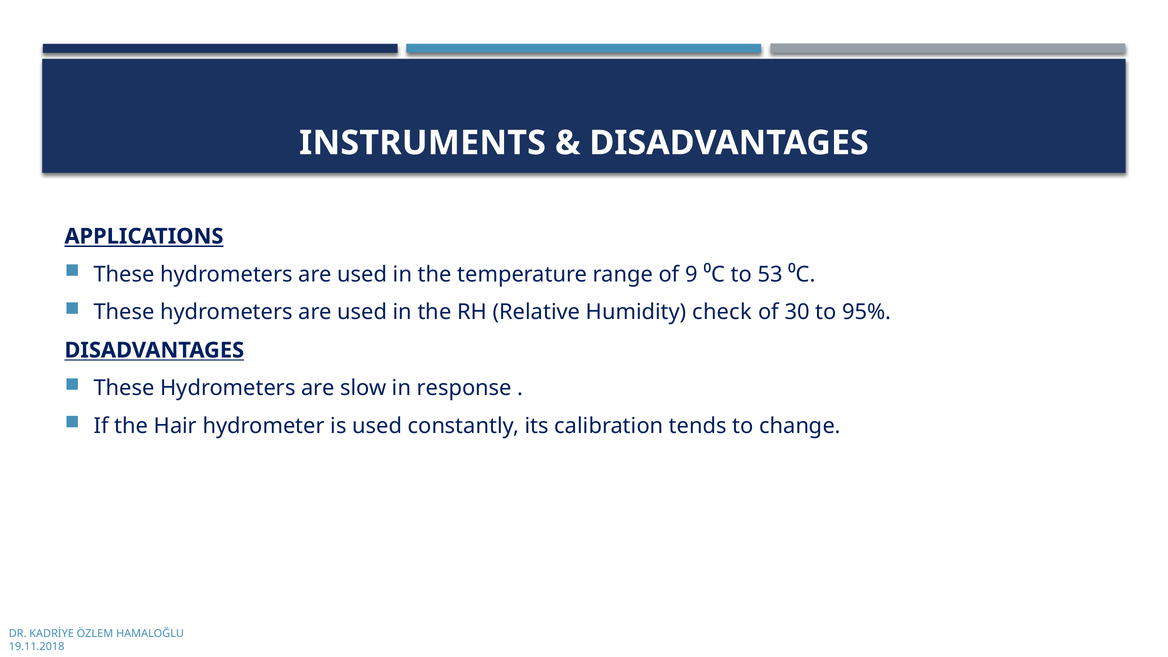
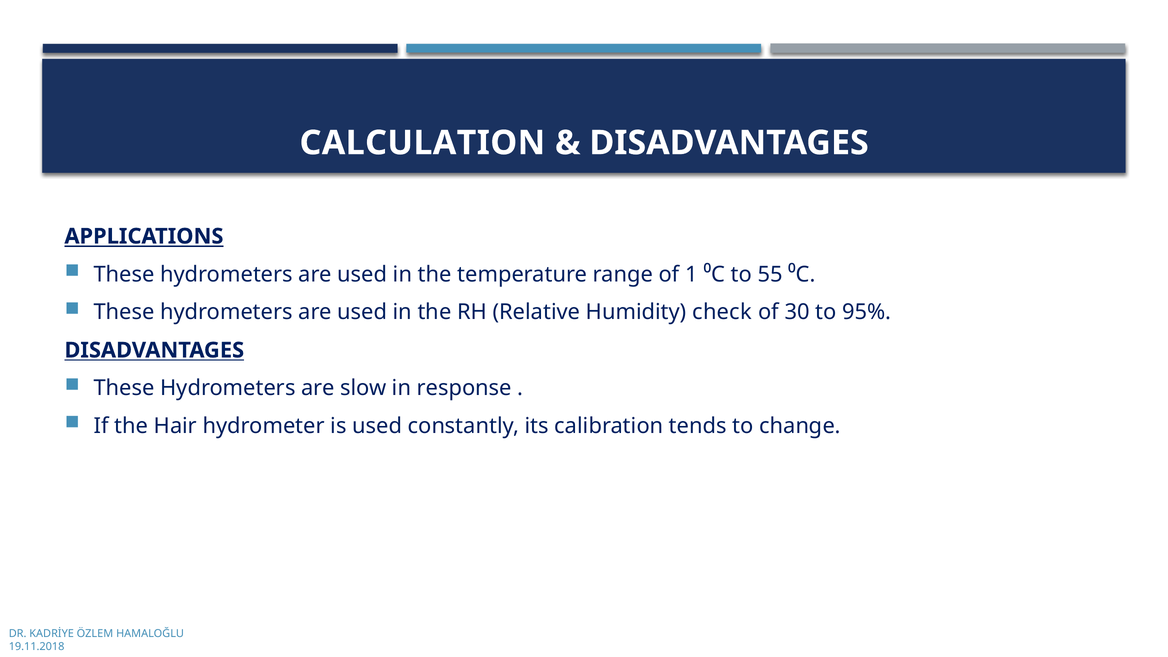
INSTRUMENTS: INSTRUMENTS -> CALCULATION (422, 143)
9: 9 -> 1 (691, 274)
53: 53 -> 55 (770, 274)
